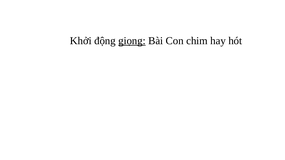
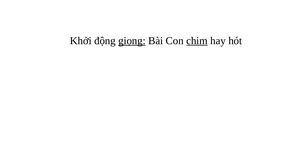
chim underline: none -> present (197, 41)
